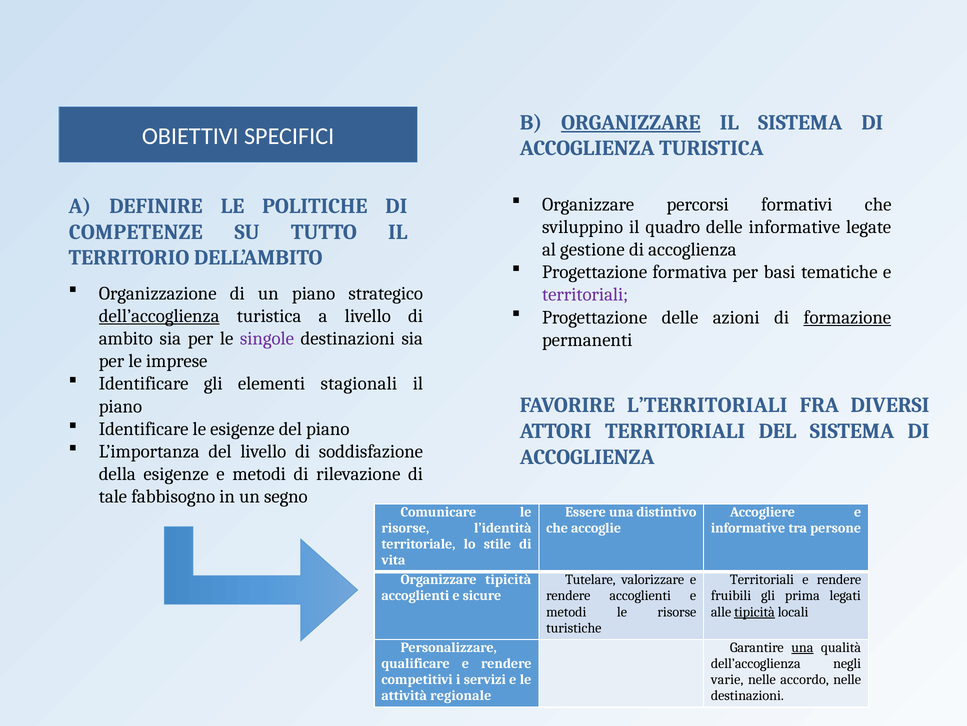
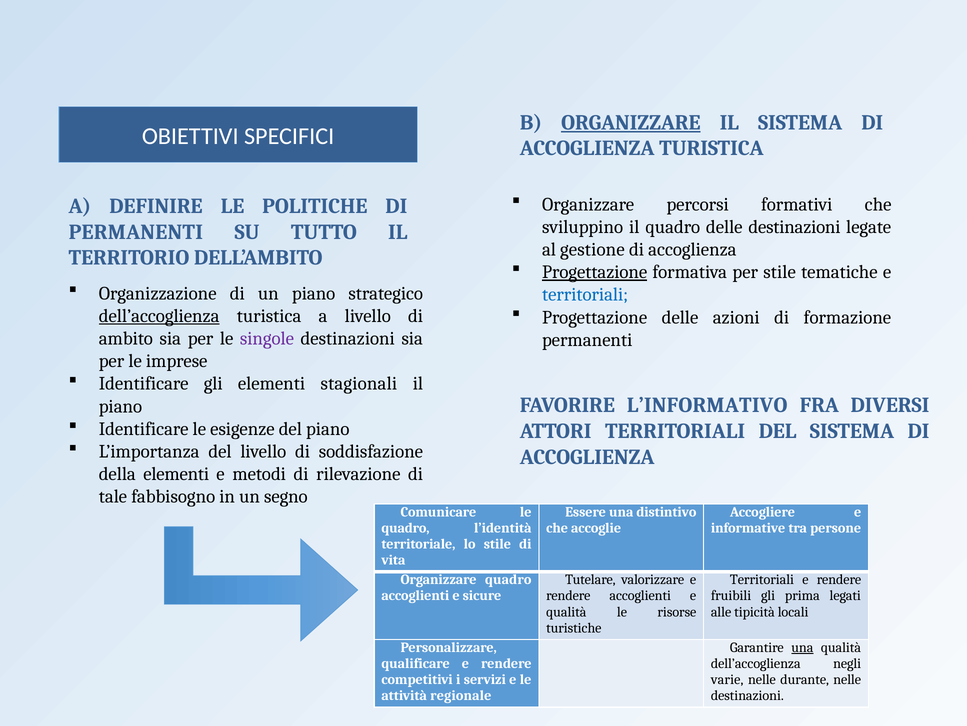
delle informative: informative -> destinazioni (794, 227)
COMPETENZE: COMPETENZE -> PERMANENTI (136, 232)
Progettazione underline: none -> present (595, 272)
per basi: basi -> stile (780, 272)
territoriali colour: purple -> blue (585, 294)
formazione underline: present -> none (847, 317)
L’TERRITORIALI: L’TERRITORIALI -> L’INFORMATIVO (707, 405)
della esigenze: esigenze -> elementi (176, 474)
risorse: risorse -> quadro (405, 528)
Organizzare tipicità: tipicità -> quadro (508, 579)
metodi: metodi -> qualità (566, 611)
tipicità underline: present -> none (754, 611)
accordo: accordo -> durante (805, 679)
